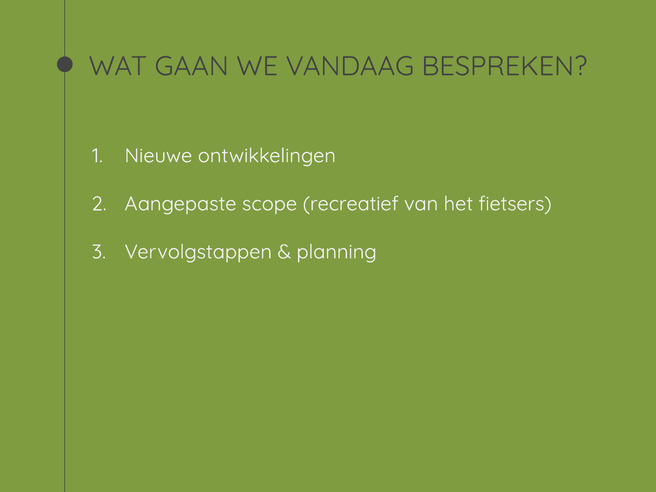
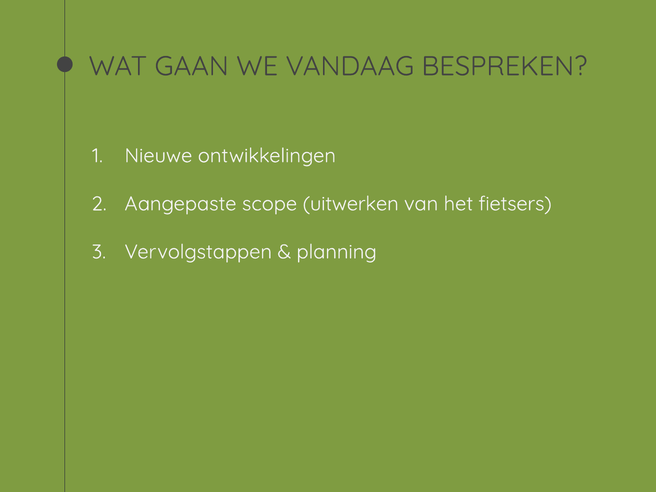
recreatief: recreatief -> uitwerken (351, 204)
